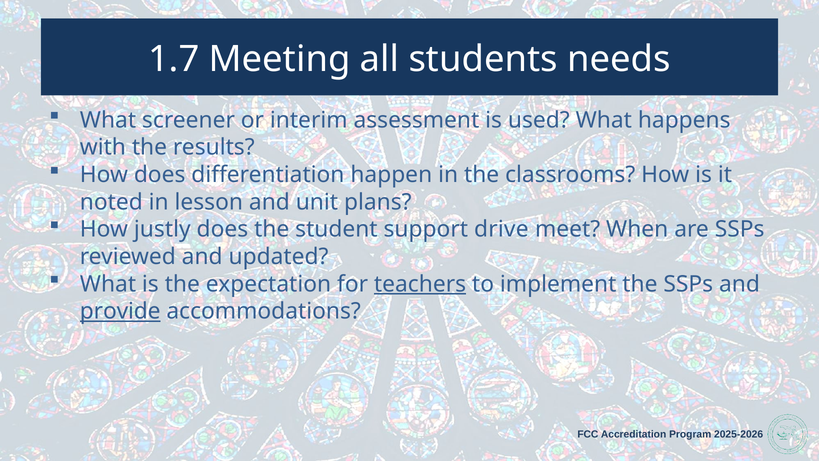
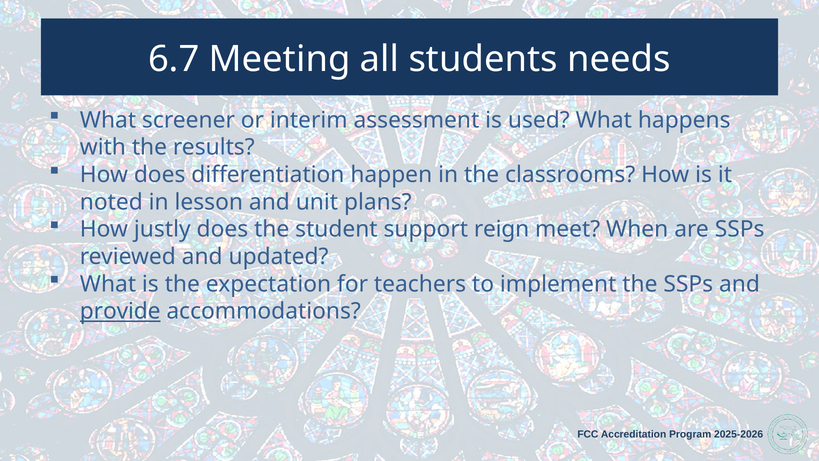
1.7: 1.7 -> 6.7 (174, 59)
drive: drive -> reign (502, 229)
teachers underline: present -> none (420, 284)
